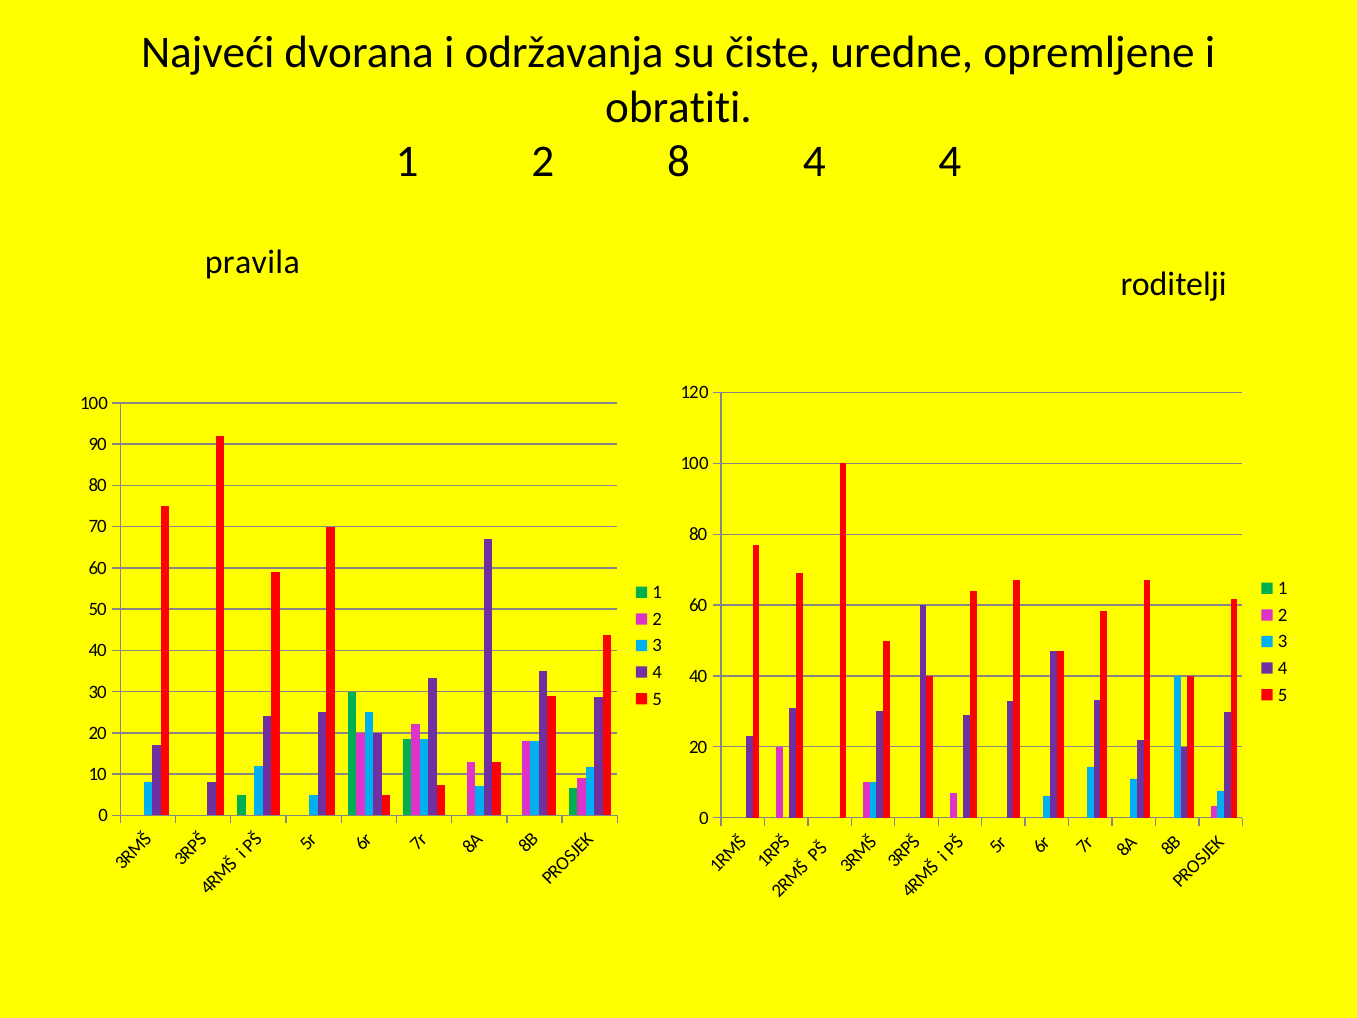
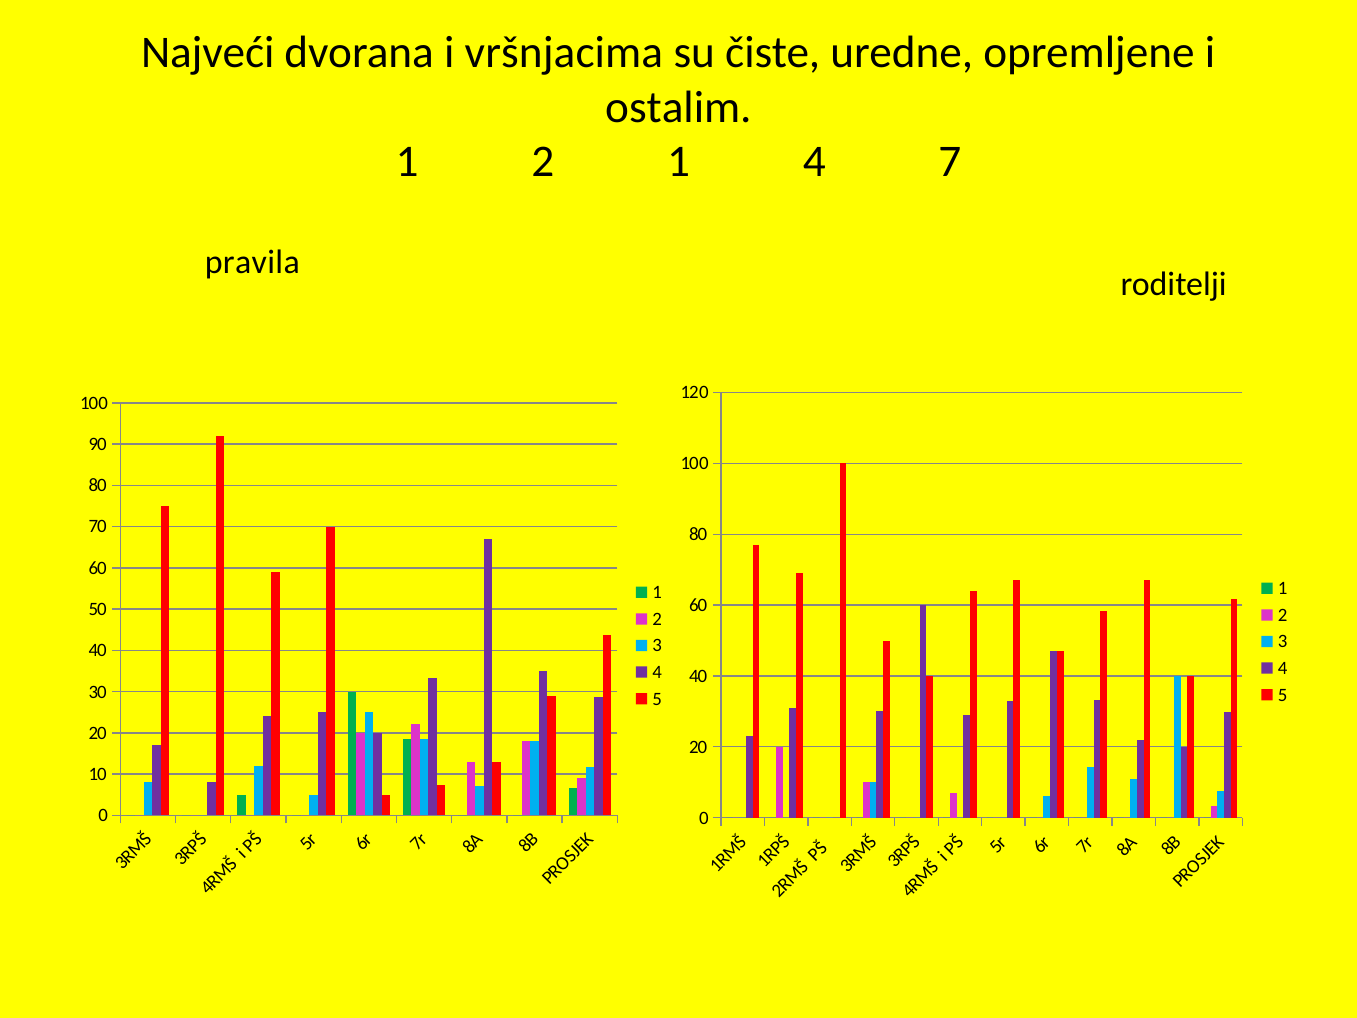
održavanja: održavanja -> vršnjacima (564, 53)
obratiti: obratiti -> ostalim (678, 107)
2 8: 8 -> 1 (679, 162)
4 4: 4 -> 7 (950, 162)
